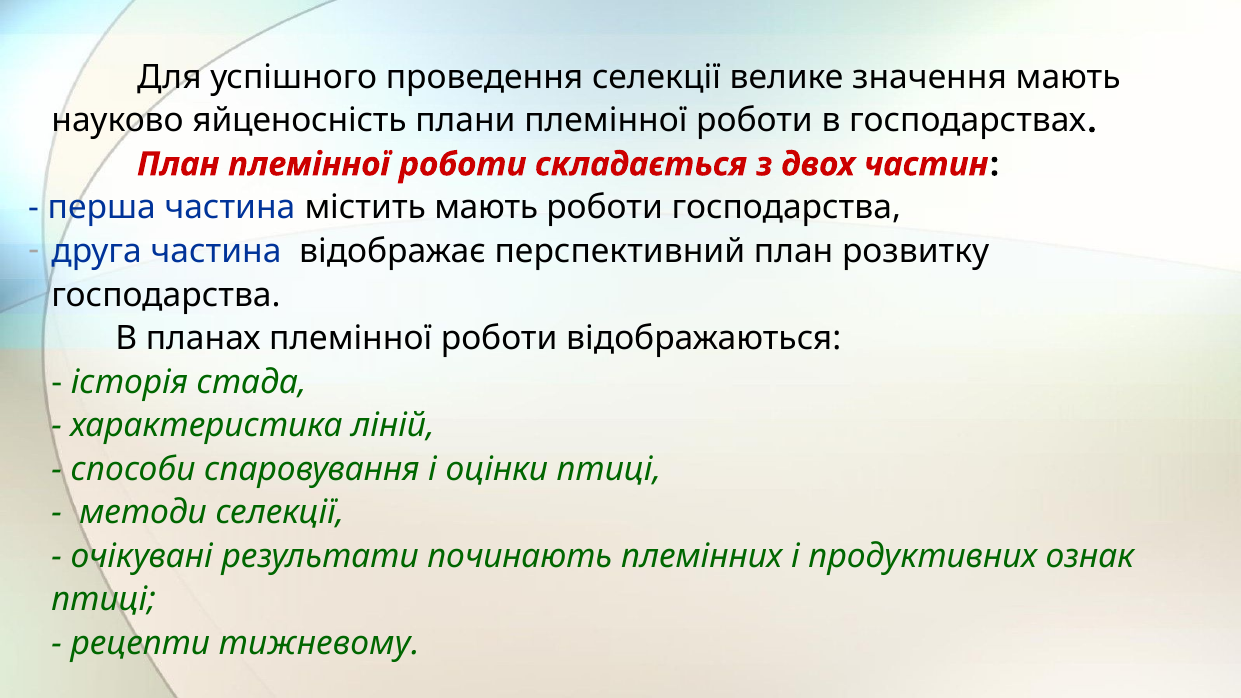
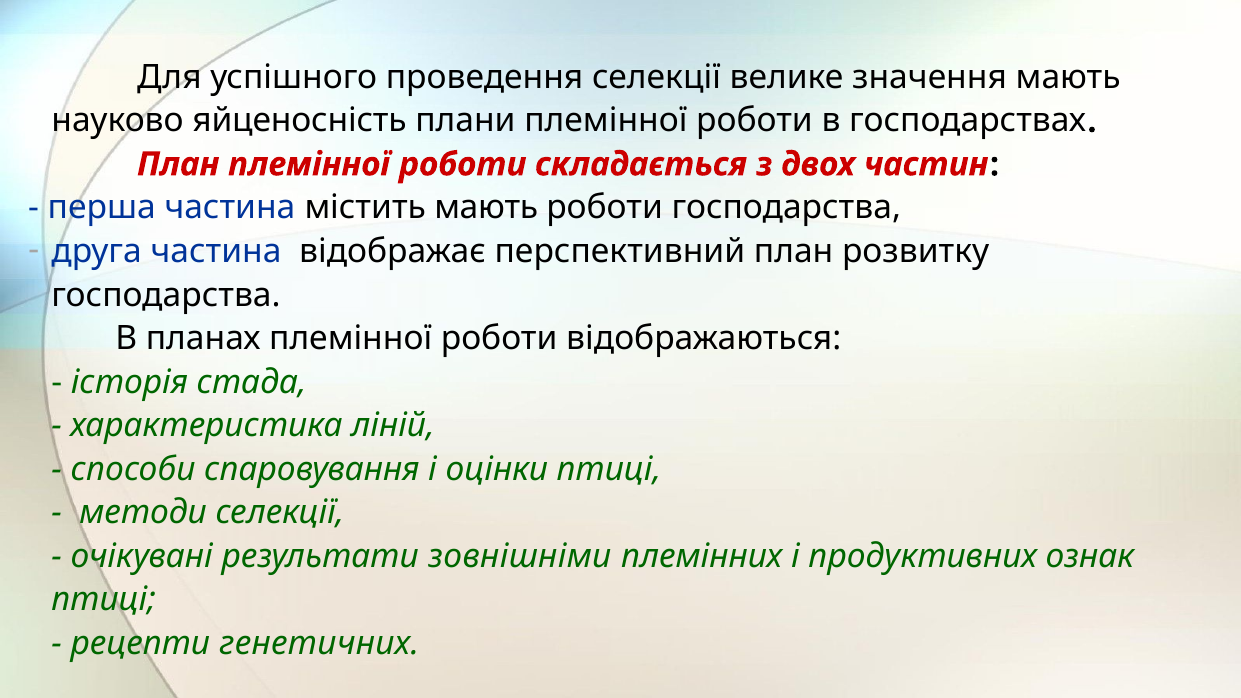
починають: починають -> зовнішніми (520, 556)
тижневому: тижневому -> генетичних (319, 643)
